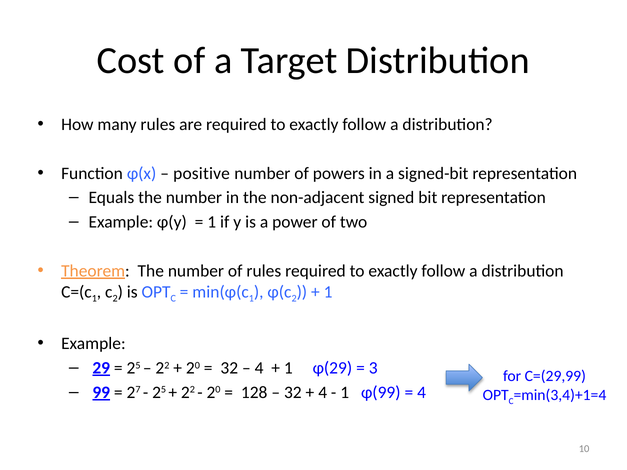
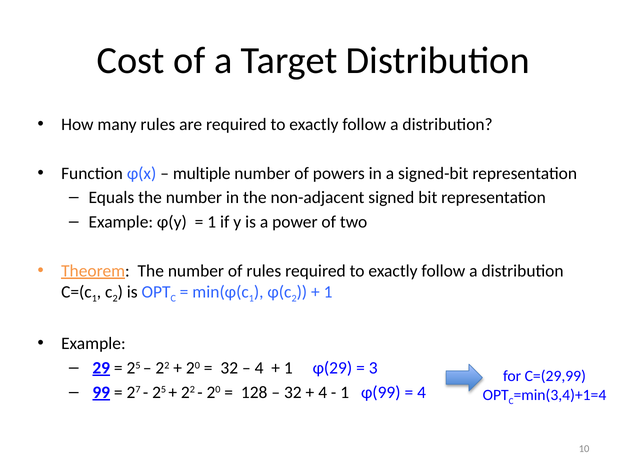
positive: positive -> multiple (202, 173)
